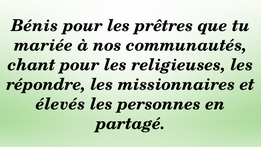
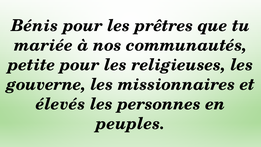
chant: chant -> petite (32, 65)
répondre: répondre -> gouverne (46, 84)
partagé: partagé -> peuples (130, 123)
